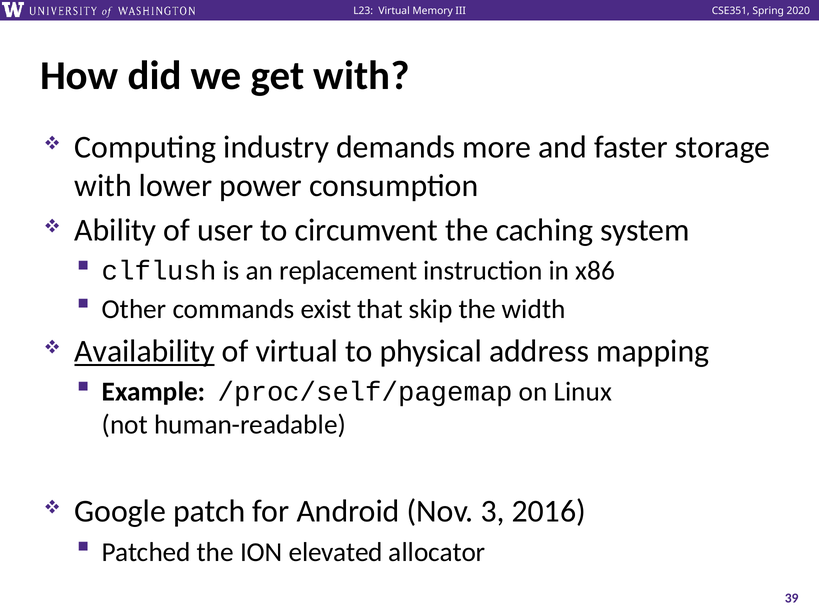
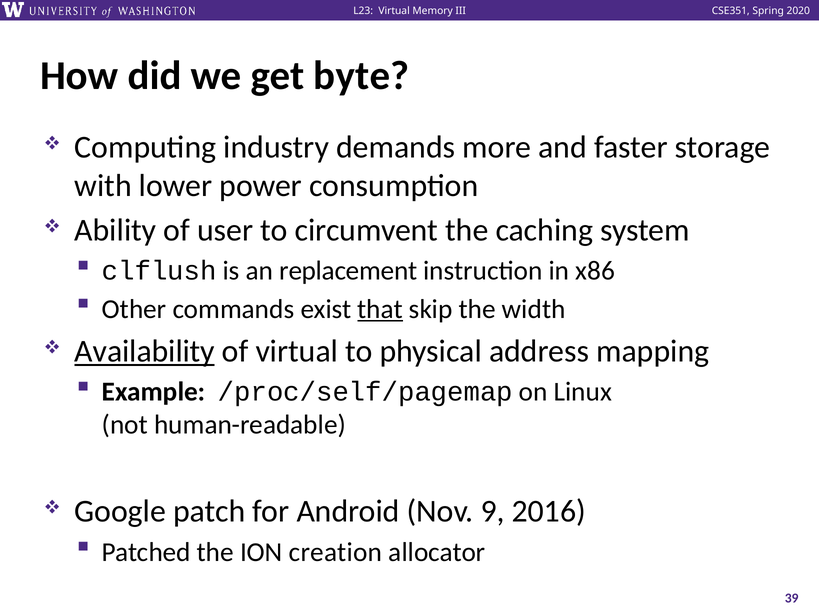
get with: with -> byte (361, 76)
that underline: none -> present (380, 309)
3: 3 -> 9 (493, 512)
elevated: elevated -> creation (335, 552)
